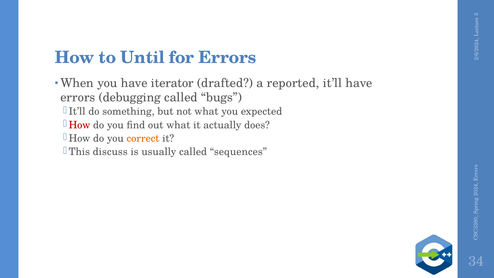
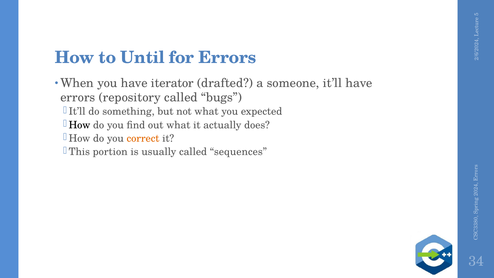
reported: reported -> someone (293, 83)
debugging: debugging -> repository (130, 97)
How colour: red -> black (80, 125)
discuss: discuss -> portion (110, 152)
